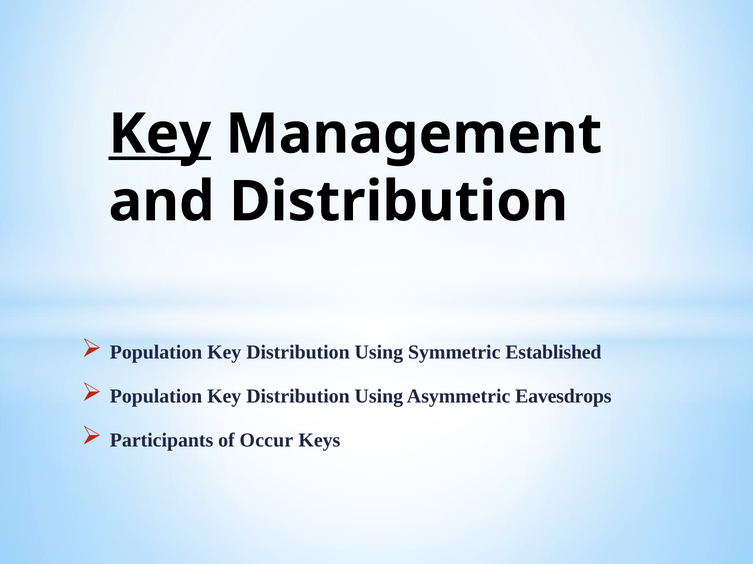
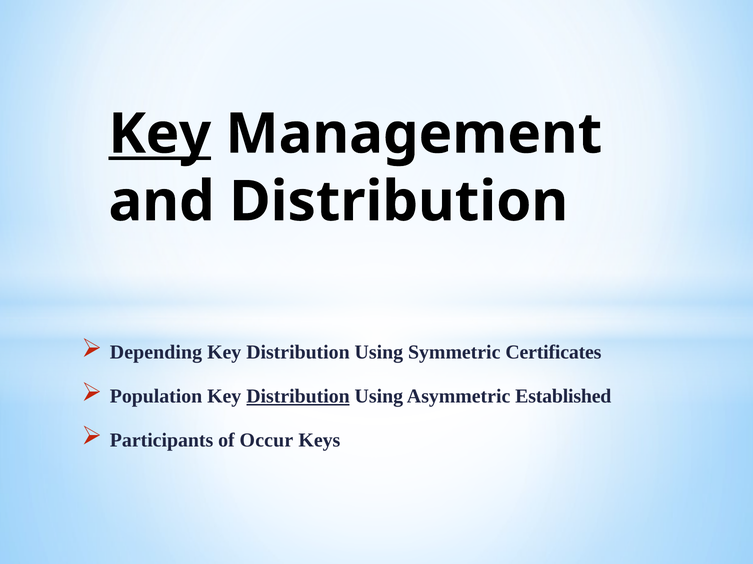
Population: Population -> Depending (156, 353)
Established: Established -> Certificates (553, 353)
Distribution underline: none -> present (298, 397)
Eavesdrops: Eavesdrops -> Established (563, 397)
